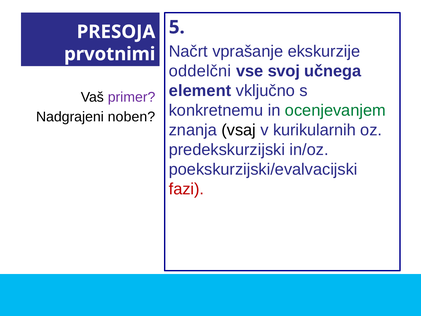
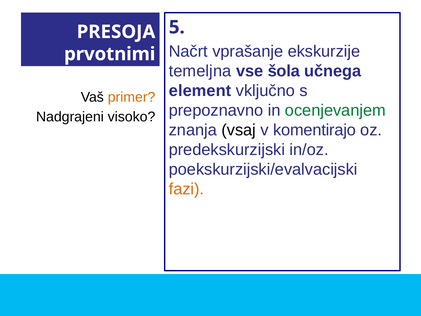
oddelčni: oddelčni -> temeljna (200, 71)
svoj: svoj -> šola (284, 71)
primer colour: purple -> orange (132, 97)
konkretnemu: konkretnemu -> prepoznavno (216, 110)
noben: noben -> visoko (132, 117)
kurikularnih: kurikularnih -> komentirajo (315, 130)
fazi colour: red -> orange (187, 189)
